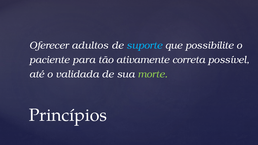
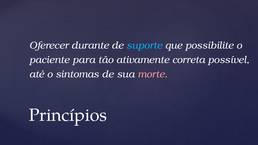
adultos: adultos -> durante (90, 45)
validada: validada -> sintomas (77, 74)
morte colour: light green -> pink (153, 74)
